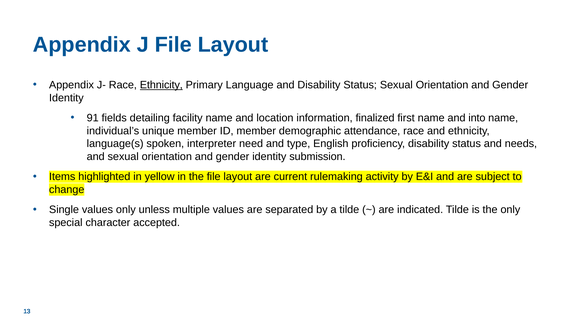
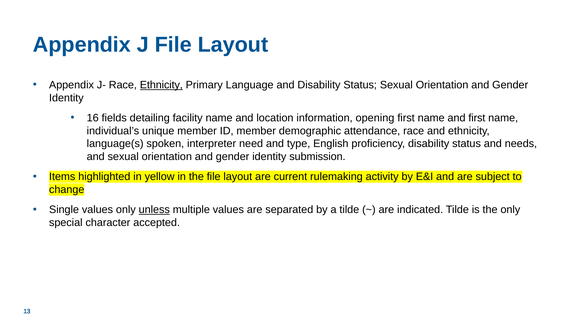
91: 91 -> 16 (93, 118)
finalized: finalized -> opening (375, 118)
and into: into -> first (477, 118)
unless underline: none -> present (154, 210)
